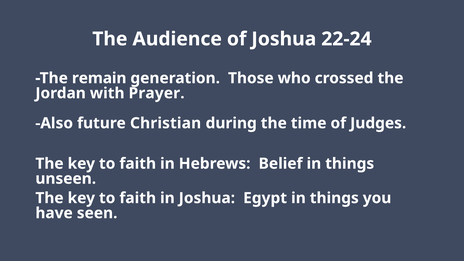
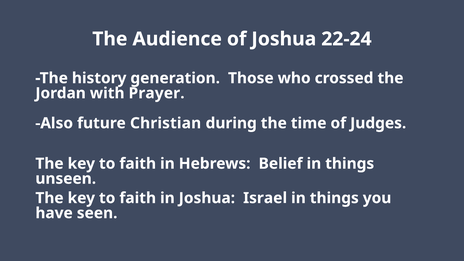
remain: remain -> history (99, 78)
Egypt: Egypt -> Israel (265, 198)
